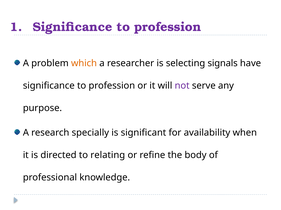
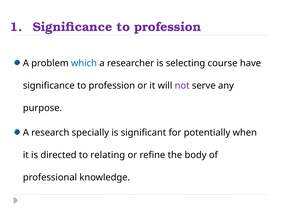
which colour: orange -> blue (84, 63)
signals: signals -> course (223, 63)
availability: availability -> potentially (207, 133)
